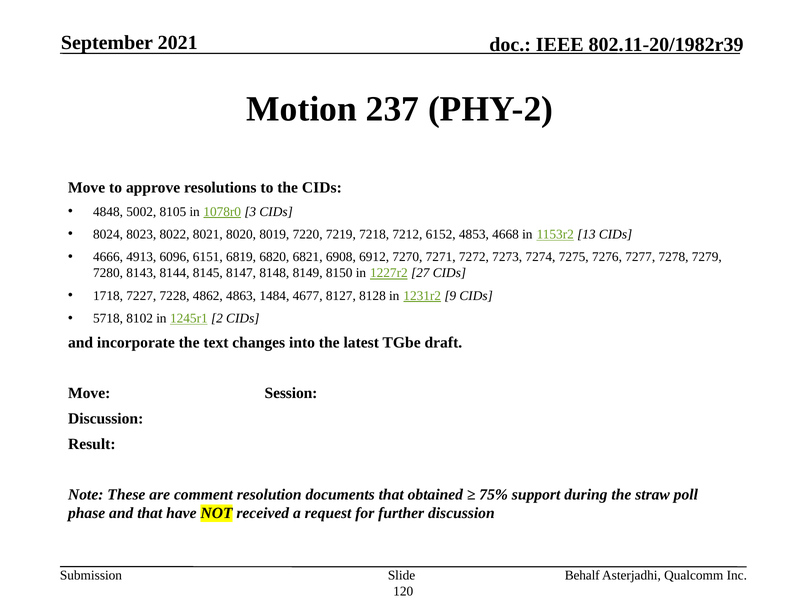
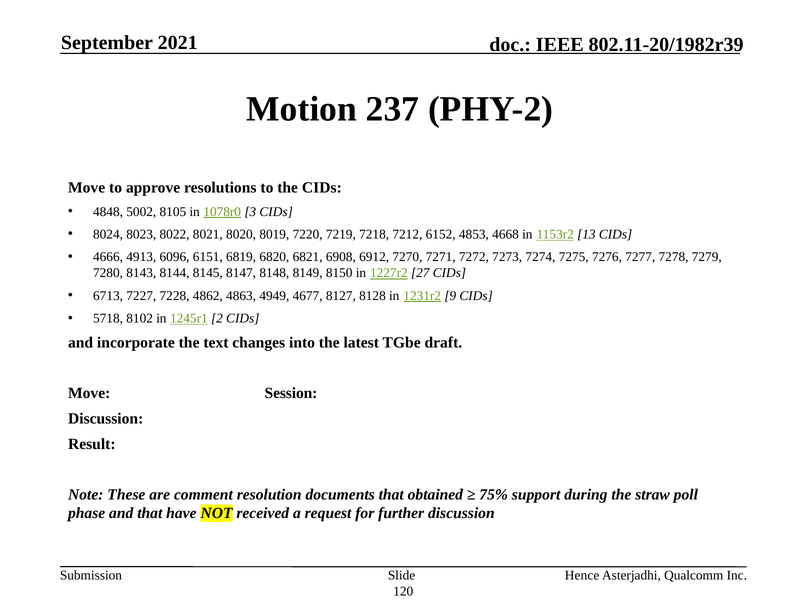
1718: 1718 -> 6713 (108, 296)
1484: 1484 -> 4949 (274, 296)
Behalf: Behalf -> Hence (582, 575)
